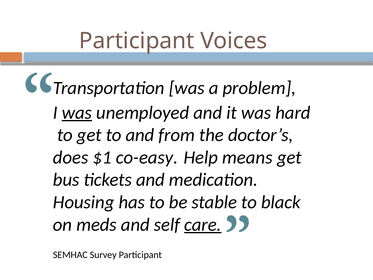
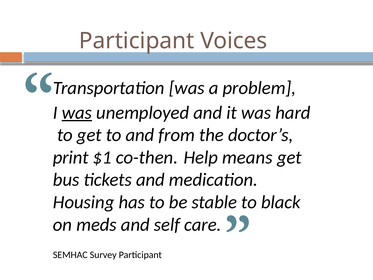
does: does -> print (71, 157)
co-easy: co-easy -> co-then (147, 157)
care underline: present -> none (203, 224)
